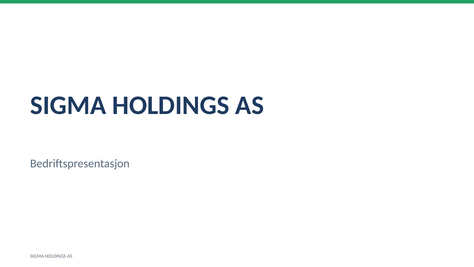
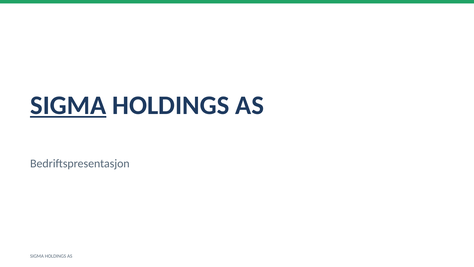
SIGMA underline: none -> present (68, 105)
